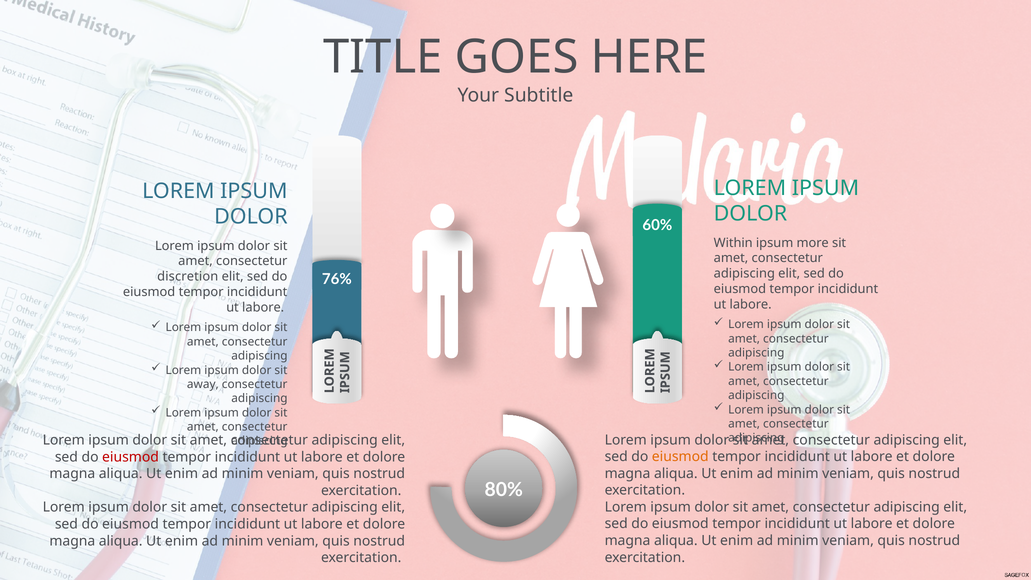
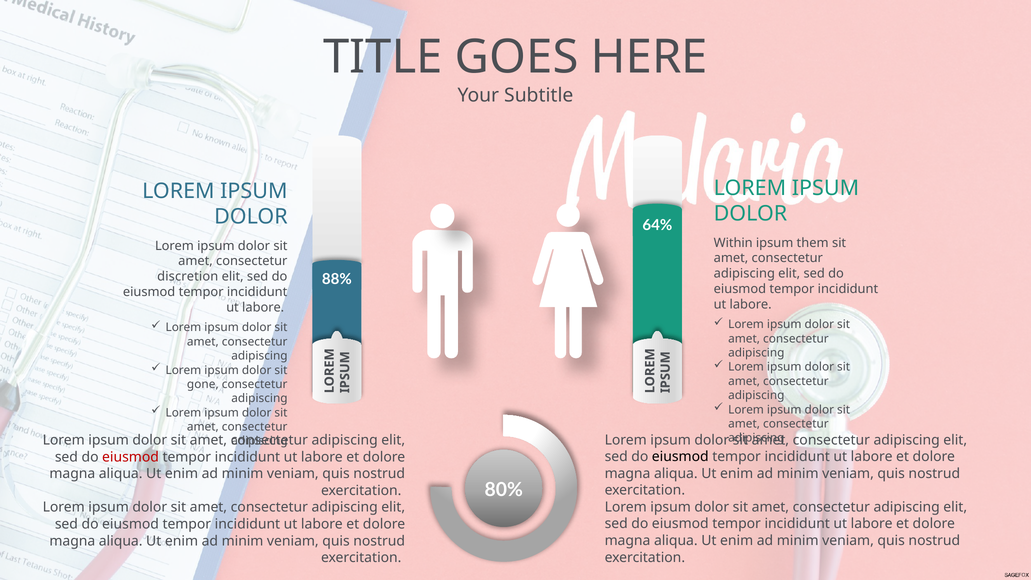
60%: 60% -> 64% (657, 225)
more: more -> them (813, 243)
76%: 76% -> 88% (337, 279)
away: away -> gone (203, 384)
eiusmod colour: orange -> black (680, 457)
